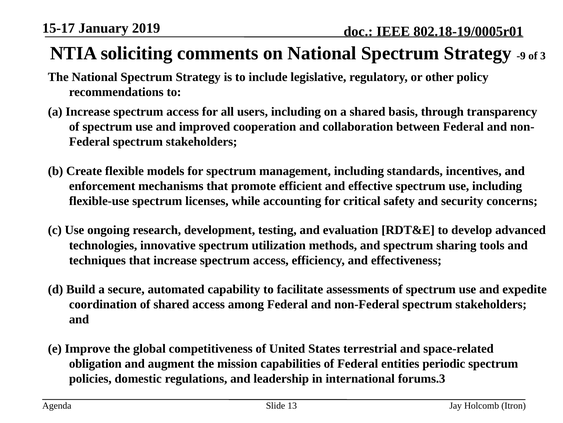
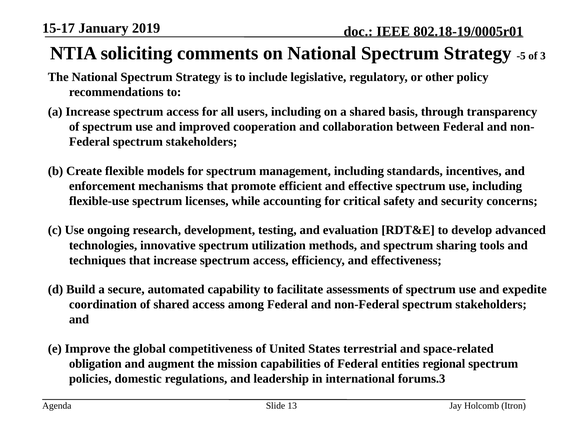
-9: -9 -> -5 (521, 56)
periodic: periodic -> regional (444, 363)
